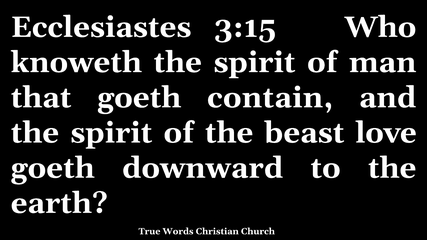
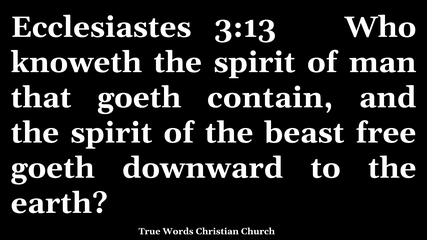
3:15: 3:15 -> 3:13 (245, 27)
love: love -> free (386, 133)
